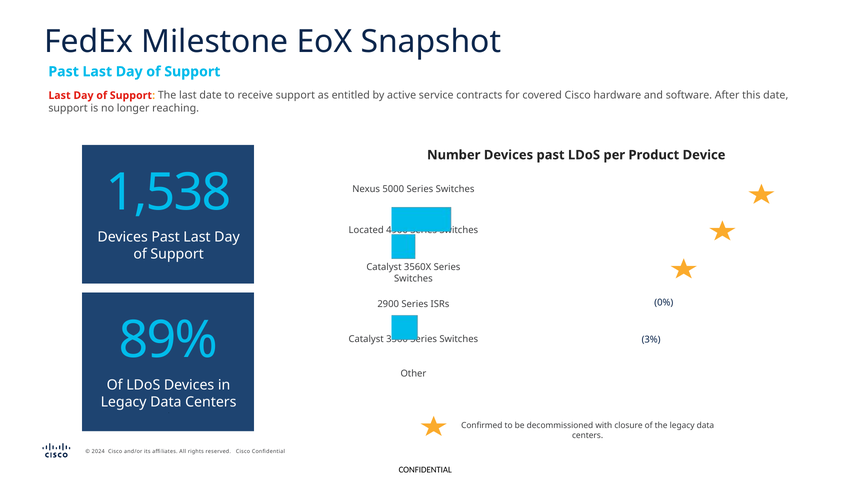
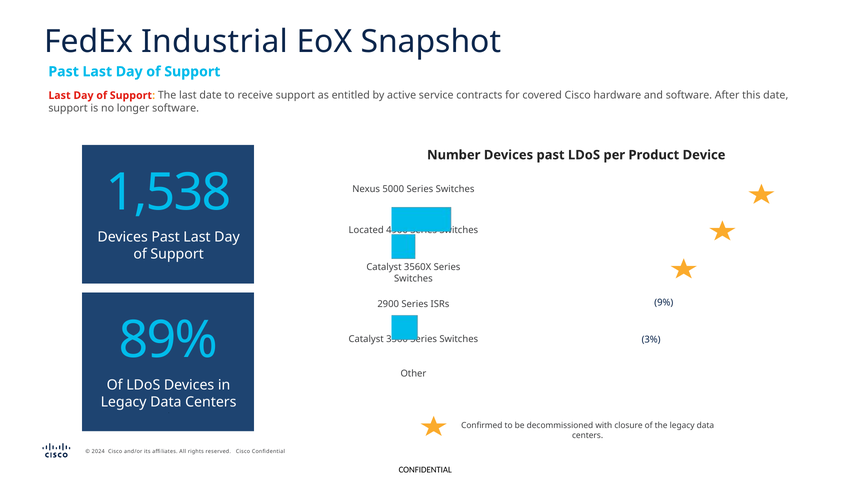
Milestone: Milestone -> Industrial (215, 42)
longer reaching: reaching -> software (176, 108)
0%: 0% -> 9% (664, 303)
